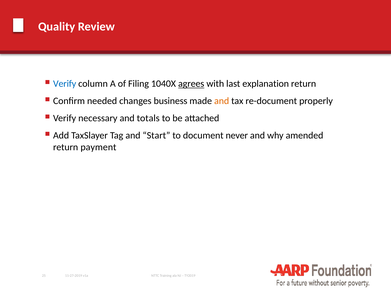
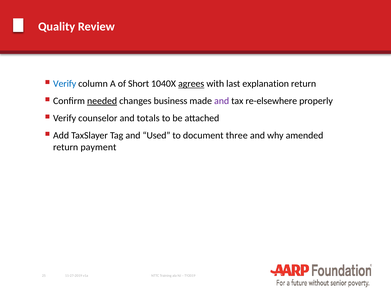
Filing: Filing -> Short (139, 84)
needed underline: none -> present (102, 101)
and colour: orange -> purple (222, 101)
re-document: re-document -> re-elsewhere (271, 101)
necessary: necessary -> counselor (98, 118)
Start: Start -> Used (156, 136)
never: never -> three (237, 136)
